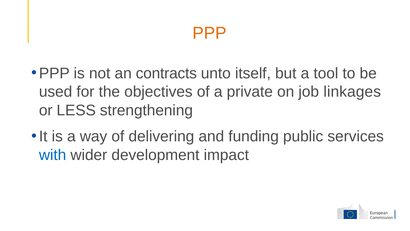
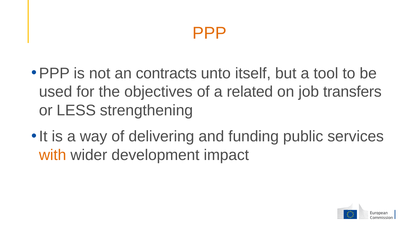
private: private -> related (250, 92)
linkages: linkages -> transfers (352, 92)
with colour: blue -> orange (53, 155)
